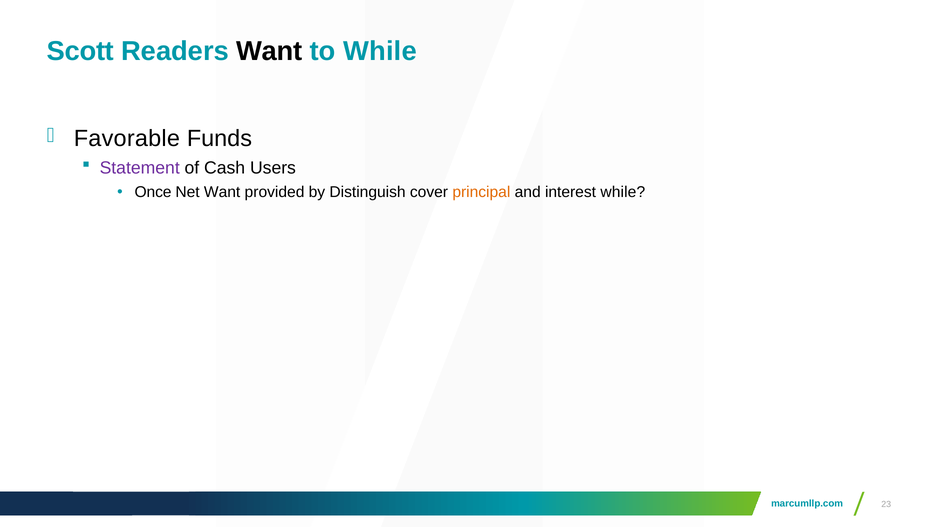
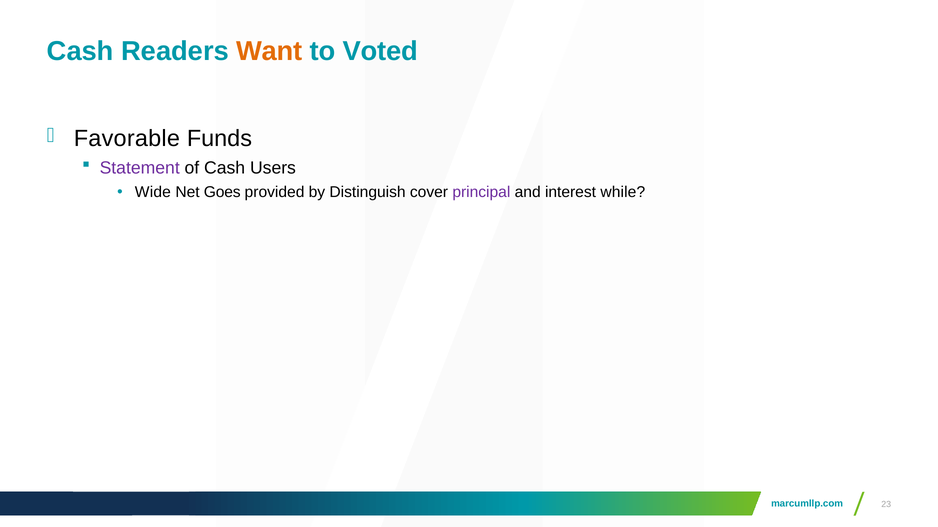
Scott: Scott -> Cash (80, 51)
Want colour: black -> orange (269, 51)
to While: While -> Voted (380, 51)
Once: Once -> Wide (153, 193)
Net Want: Want -> Goes (222, 193)
principal colour: orange -> purple (481, 193)
